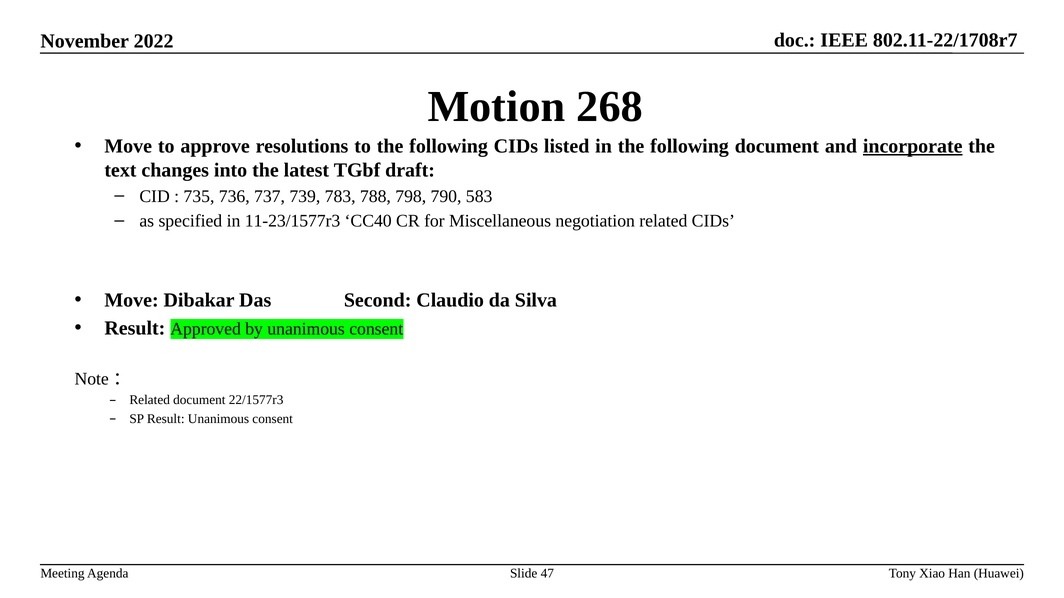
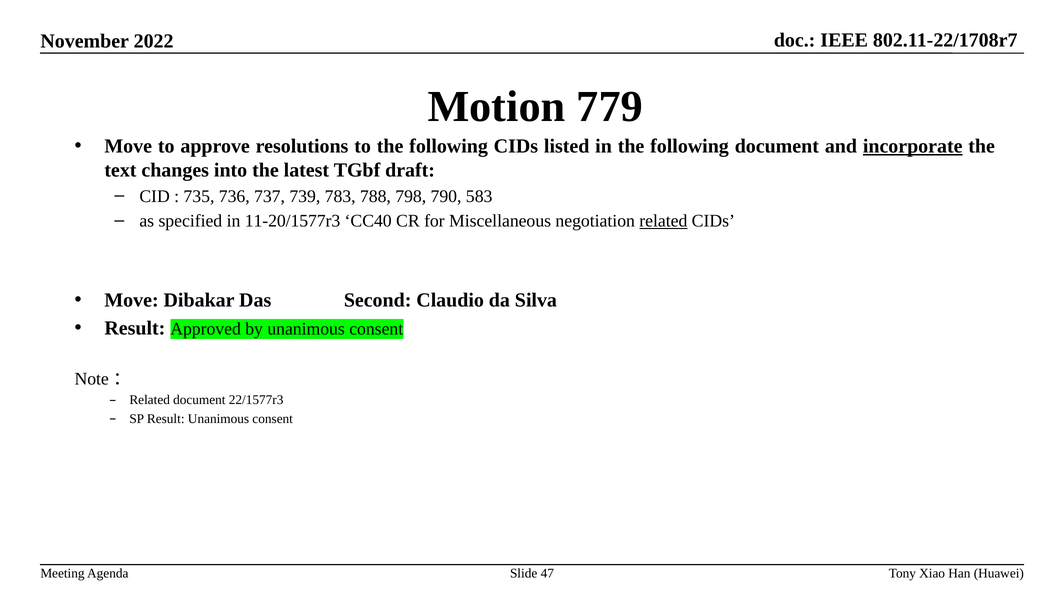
268: 268 -> 779 (610, 107)
11-23/1577r3: 11-23/1577r3 -> 11-20/1577r3 (293, 221)
related underline: none -> present (663, 221)
